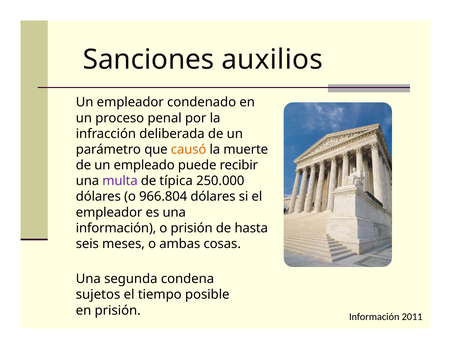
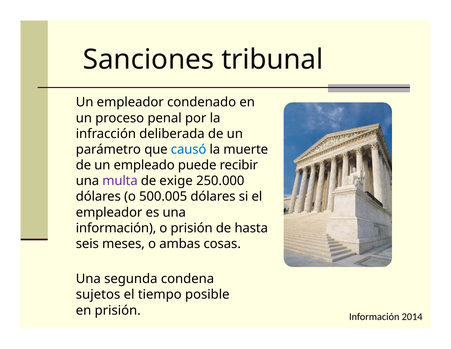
auxilios: auxilios -> tribunal (272, 59)
causó colour: orange -> blue (189, 149)
típica: típica -> exige (176, 181)
966.804: 966.804 -> 500.005 (163, 196)
2011: 2011 -> 2014 (412, 316)
